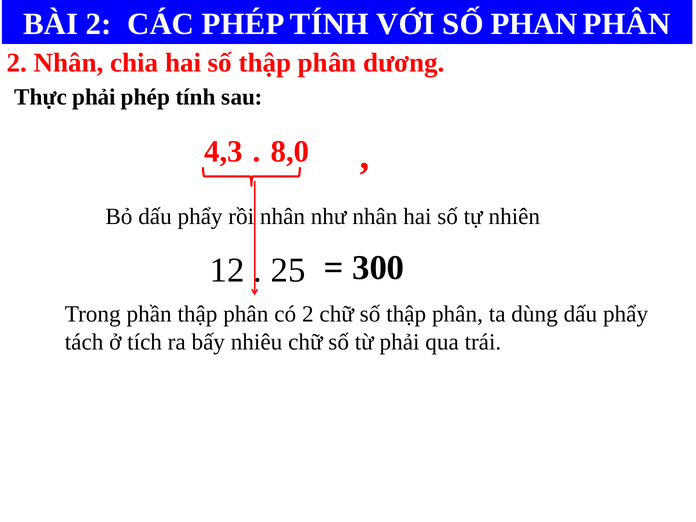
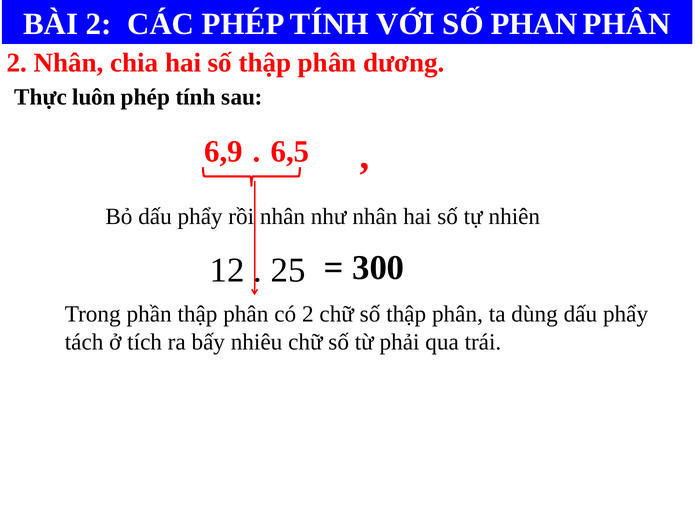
Thực phải: phải -> luôn (94, 97)
4,3: 4,3 -> 6,9 (223, 152)
8,0: 8,0 -> 6,5 (290, 152)
